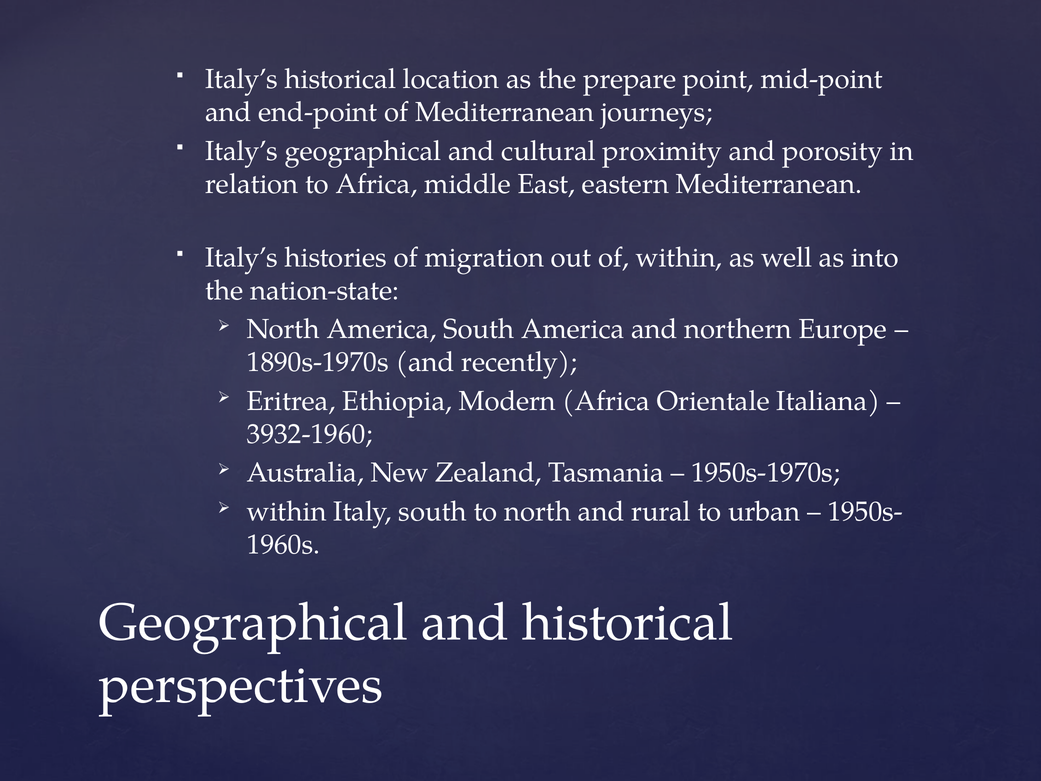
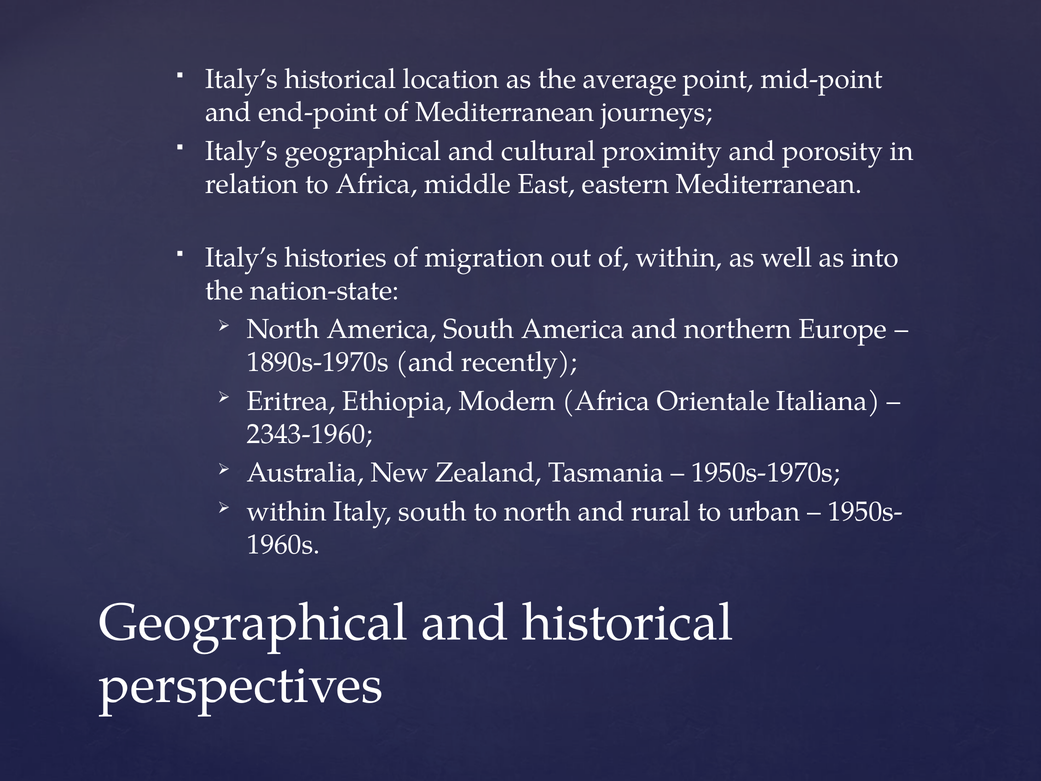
prepare: prepare -> average (630, 79)
3932-1960: 3932-1960 -> 2343-1960 (310, 434)
